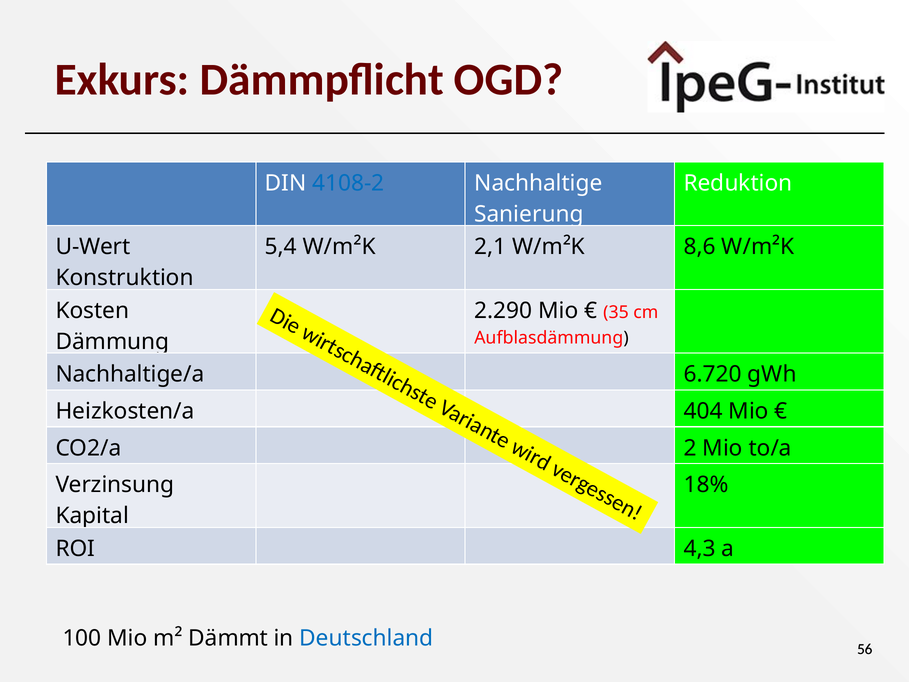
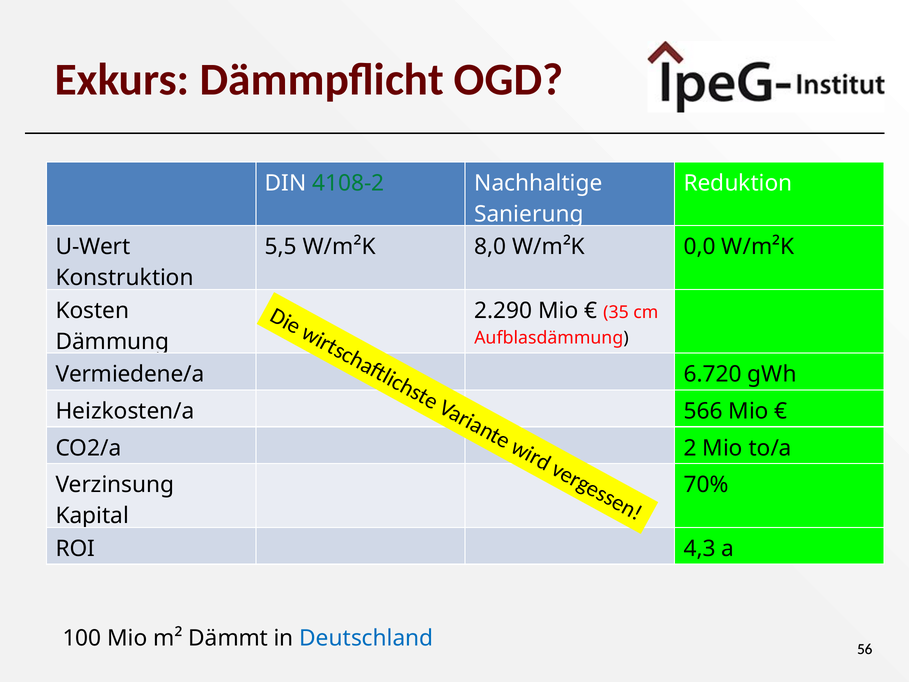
4108-2 colour: blue -> green (348, 183)
5,4: 5,4 -> 5,5 (281, 247)
2,1: 2,1 -> 8,0 (490, 247)
8,6: 8,6 -> 0,0 (700, 247)
Nachhaltige/a: Nachhaltige/a -> Vermiedene/a (130, 374)
404: 404 -> 566 (703, 411)
18%: 18% -> 70% (706, 485)
